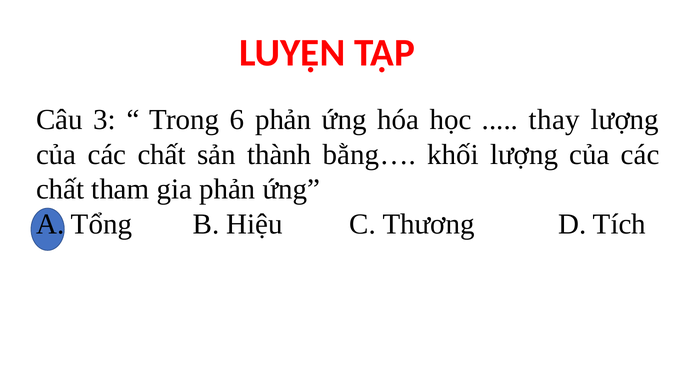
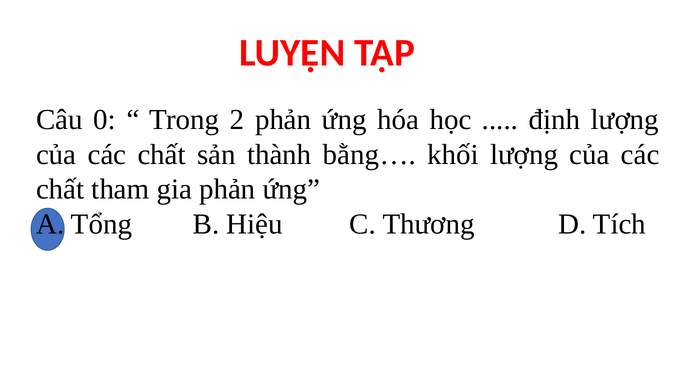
3: 3 -> 0 (105, 120)
6: 6 -> 2 (237, 120)
thay: thay -> định (555, 120)
